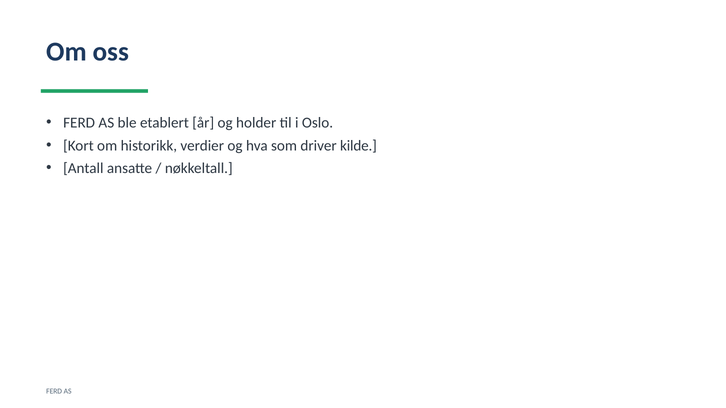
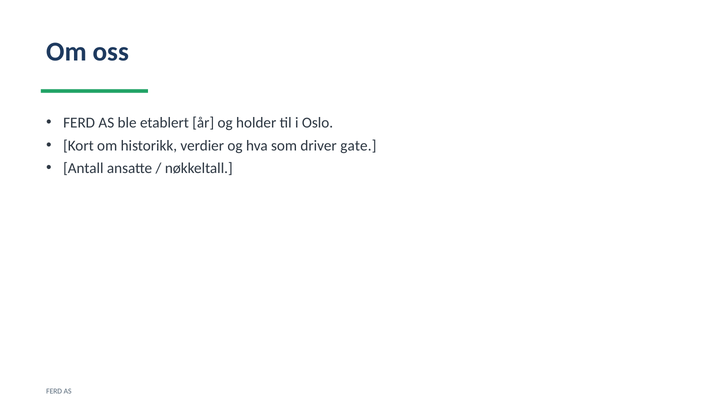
kilde: kilde -> gate (358, 146)
